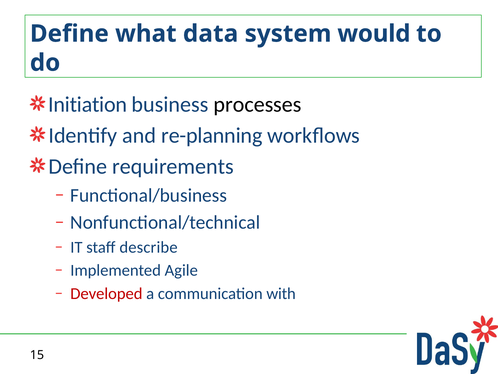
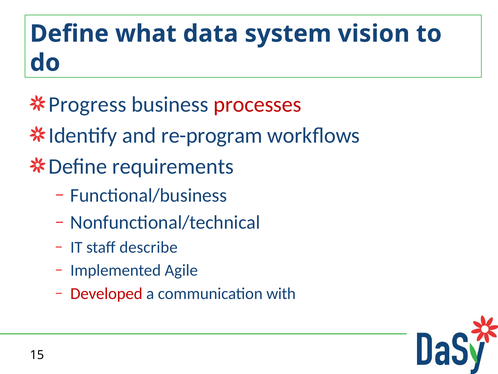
would: would -> vision (374, 34)
Initiation: Initiation -> Progress (87, 104)
processes colour: black -> red (258, 104)
re-planning: re-planning -> re-program (212, 135)
